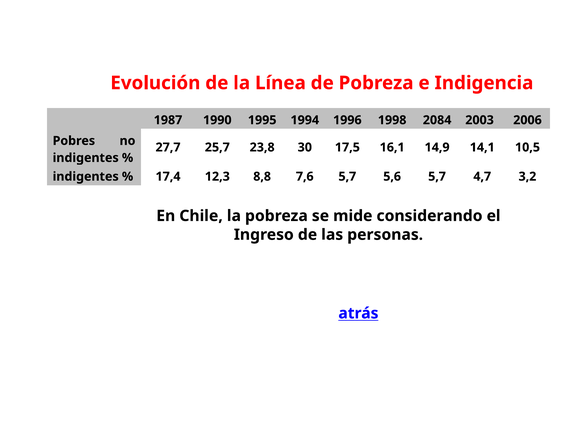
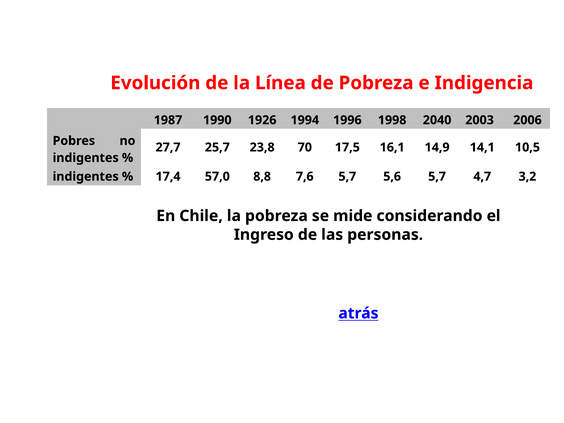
1995: 1995 -> 1926 (262, 120)
2084: 2084 -> 2040 (437, 120)
30: 30 -> 70 (305, 147)
12,3: 12,3 -> 57,0 (217, 177)
